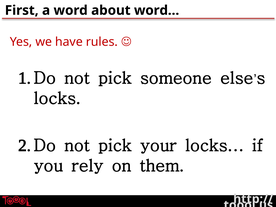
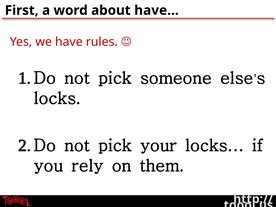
word…: word… -> have… (157, 10)
